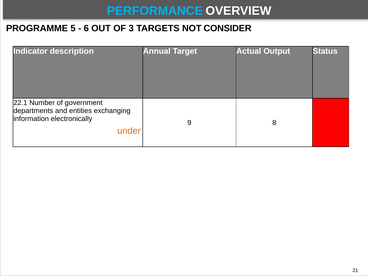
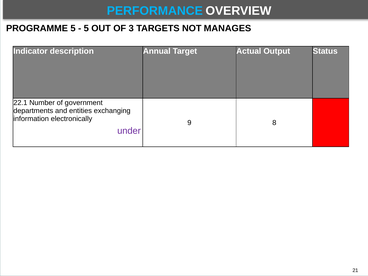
6: 6 -> 5 (86, 28)
CONSIDER: CONSIDER -> MANAGES (227, 28)
under colour: orange -> purple (129, 131)
